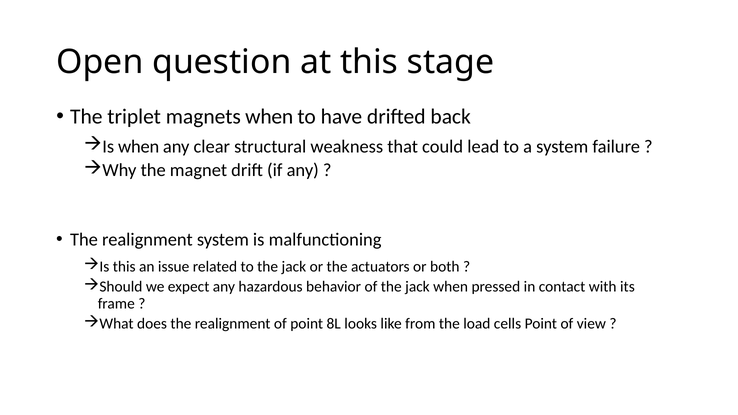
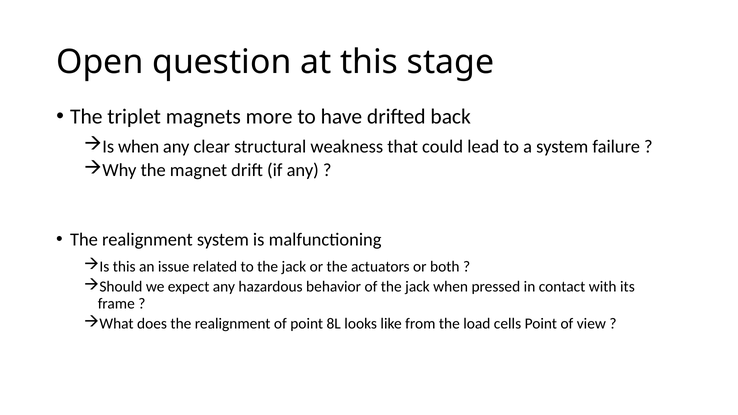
magnets when: when -> more (269, 117)
